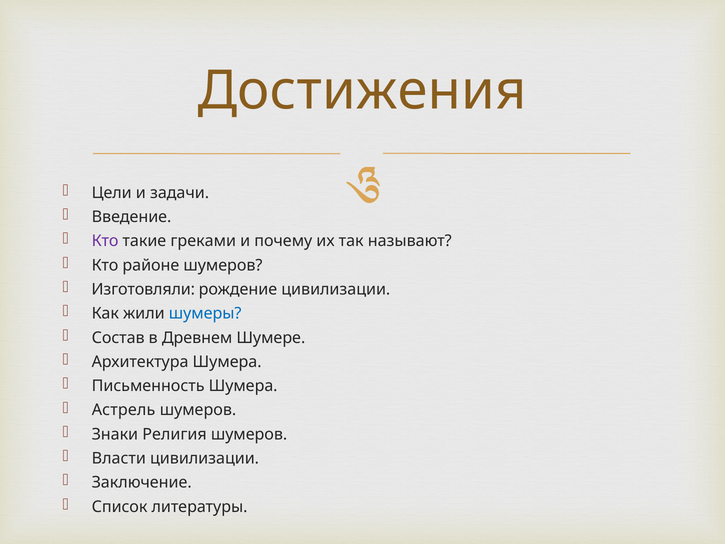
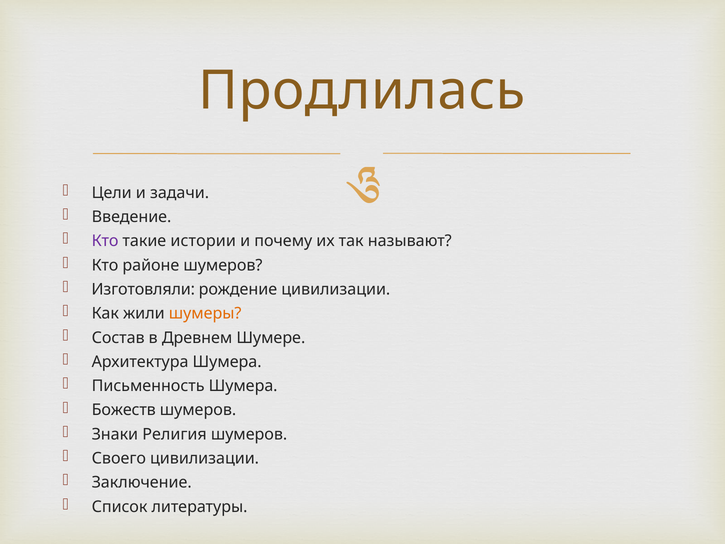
Достижения: Достижения -> Продлилась (362, 91)
греками: греками -> истории (203, 241)
шумеры colour: blue -> orange (205, 313)
Астрель: Астрель -> Божеств (124, 410)
Власти: Власти -> Своего (119, 458)
